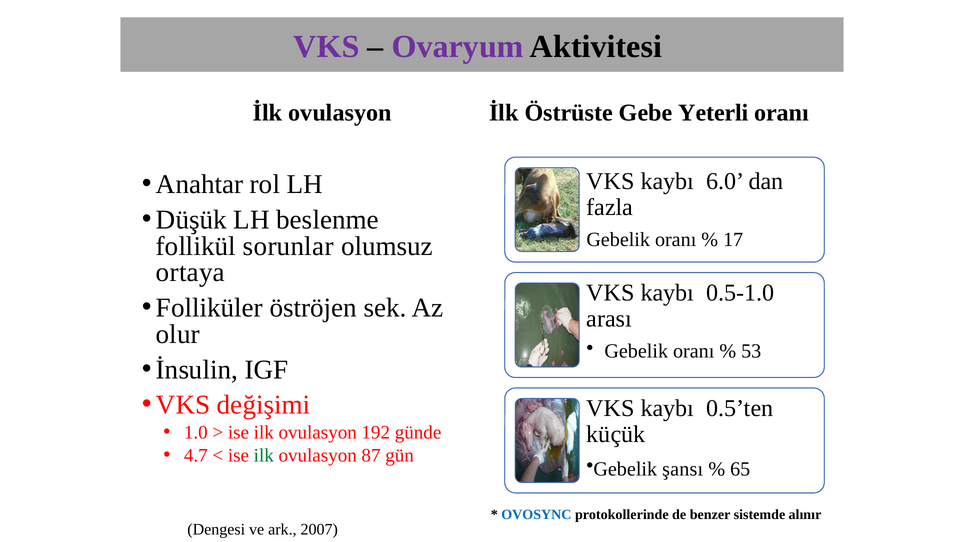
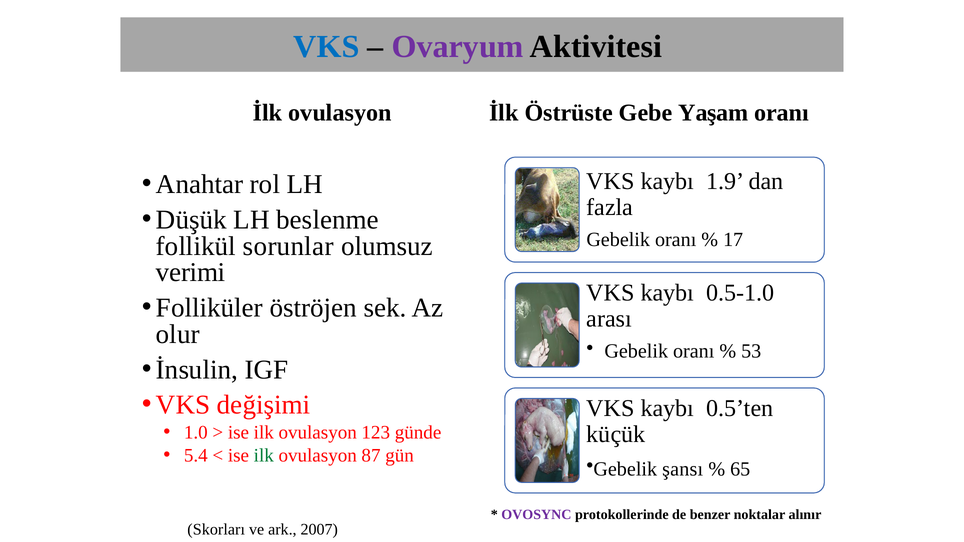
VKS colour: purple -> blue (326, 47)
Yeterli: Yeterli -> Yaşam (713, 113)
6.0: 6.0 -> 1.9 (725, 182)
ortaya: ortaya -> verimi (191, 273)
192: 192 -> 123 (376, 432)
4.7: 4.7 -> 5.4 (196, 456)
OVOSYNC colour: blue -> purple (536, 515)
sistemde: sistemde -> noktalar (759, 515)
Dengesi: Dengesi -> Skorları (216, 530)
